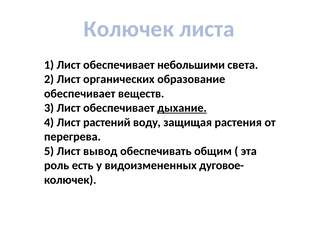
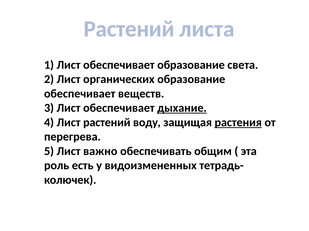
Колючек: Колючек -> Растений (129, 29)
обеспечивает небольшими: небольшими -> образование (191, 65)
растения underline: none -> present (238, 123)
вывод: вывод -> важно (100, 152)
дуговое-: дуговое- -> тетрадь- (222, 166)
